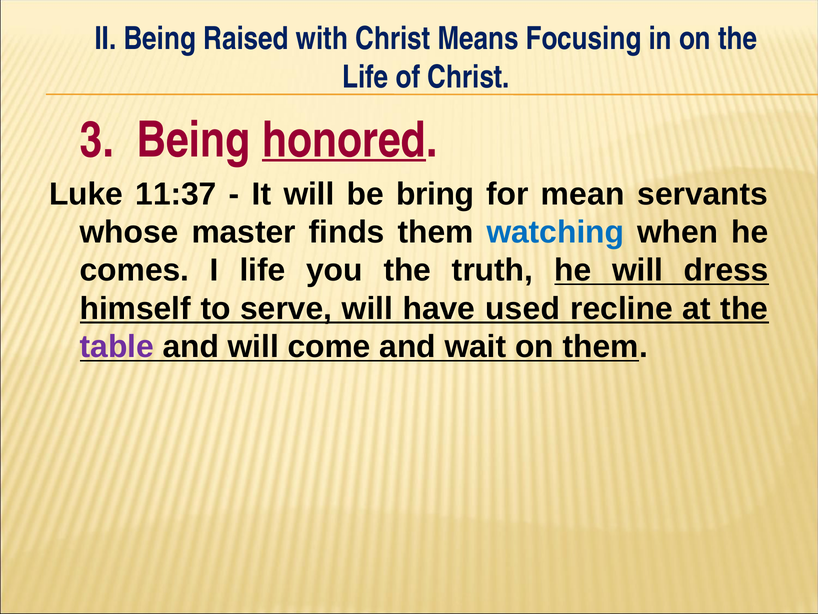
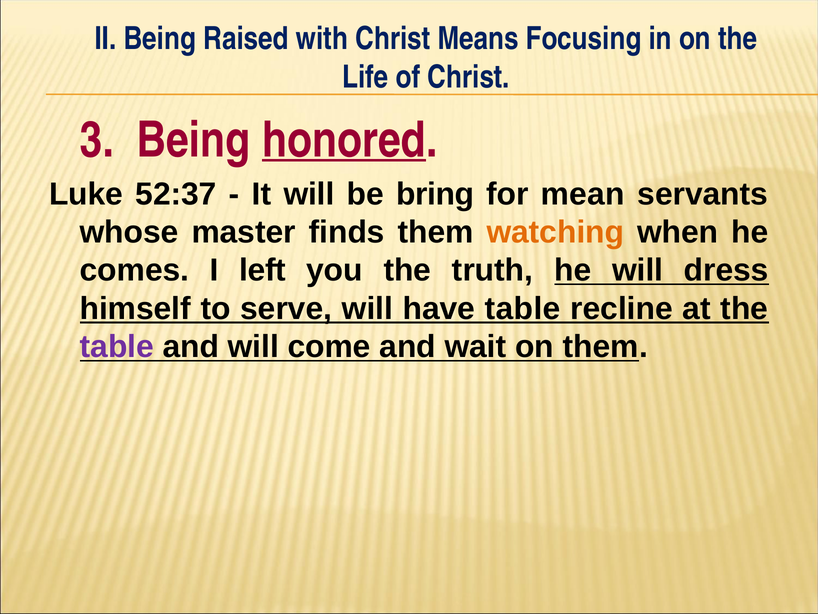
11:37: 11:37 -> 52:37 (176, 194)
watching colour: blue -> orange (555, 232)
I life: life -> left (263, 270)
have used: used -> table (523, 308)
